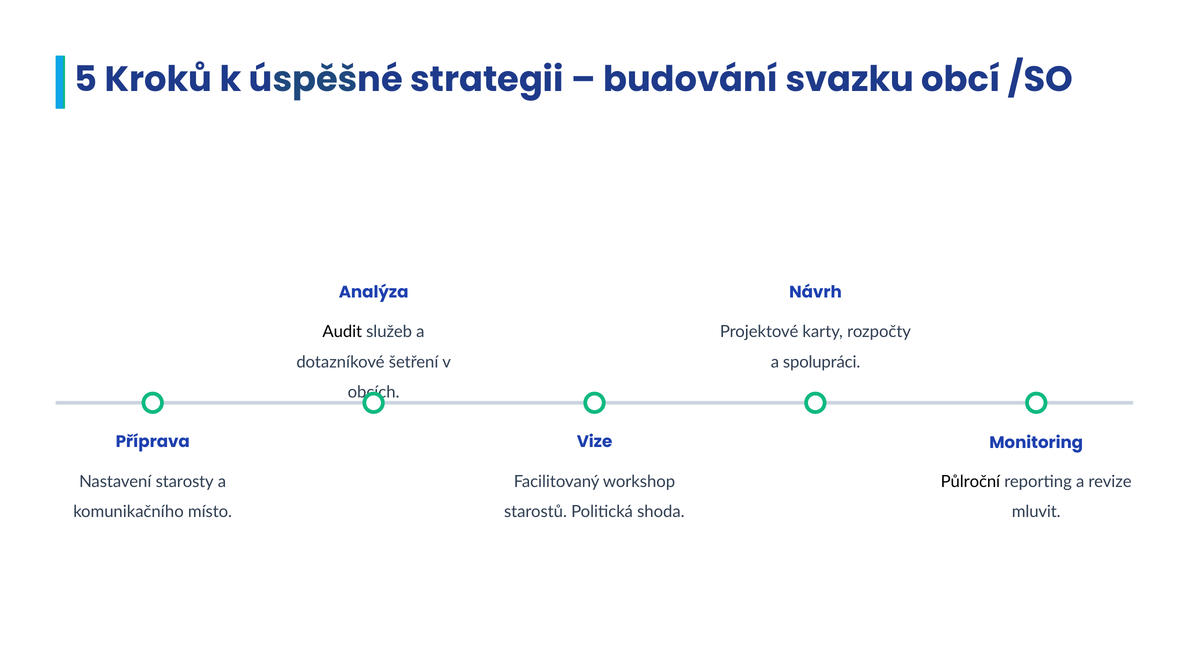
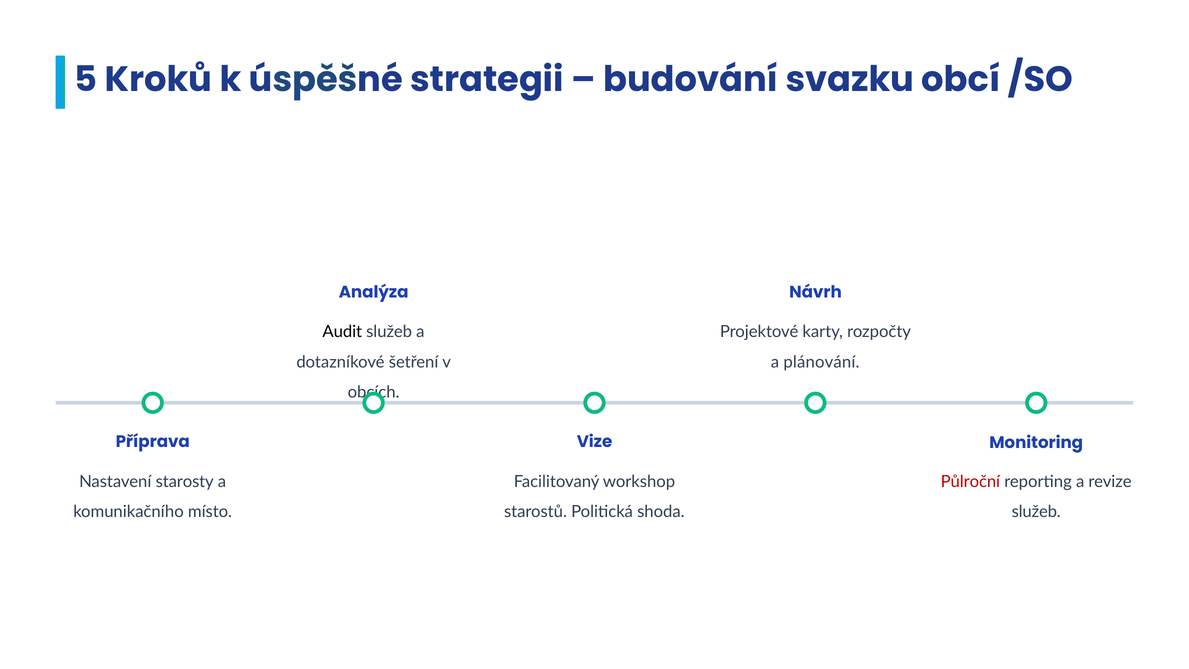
spolupráci: spolupráci -> plánování (821, 362)
Půlroční colour: black -> red (970, 481)
mluvit: mluvit -> služeb (1036, 511)
